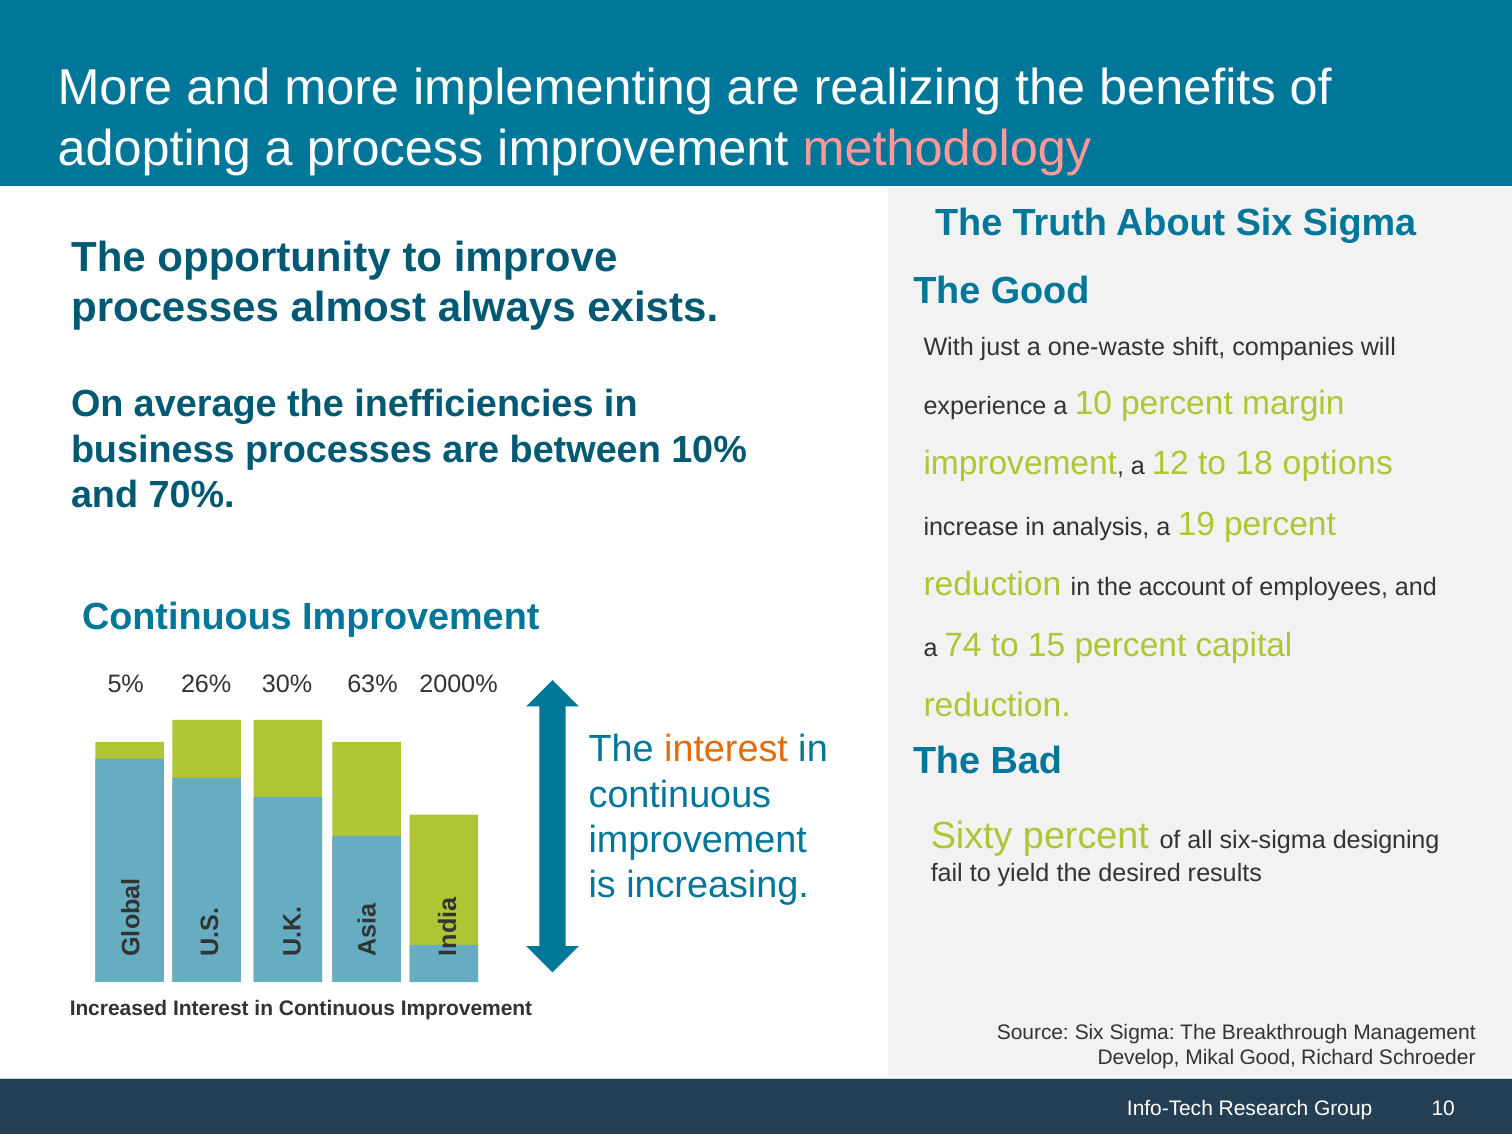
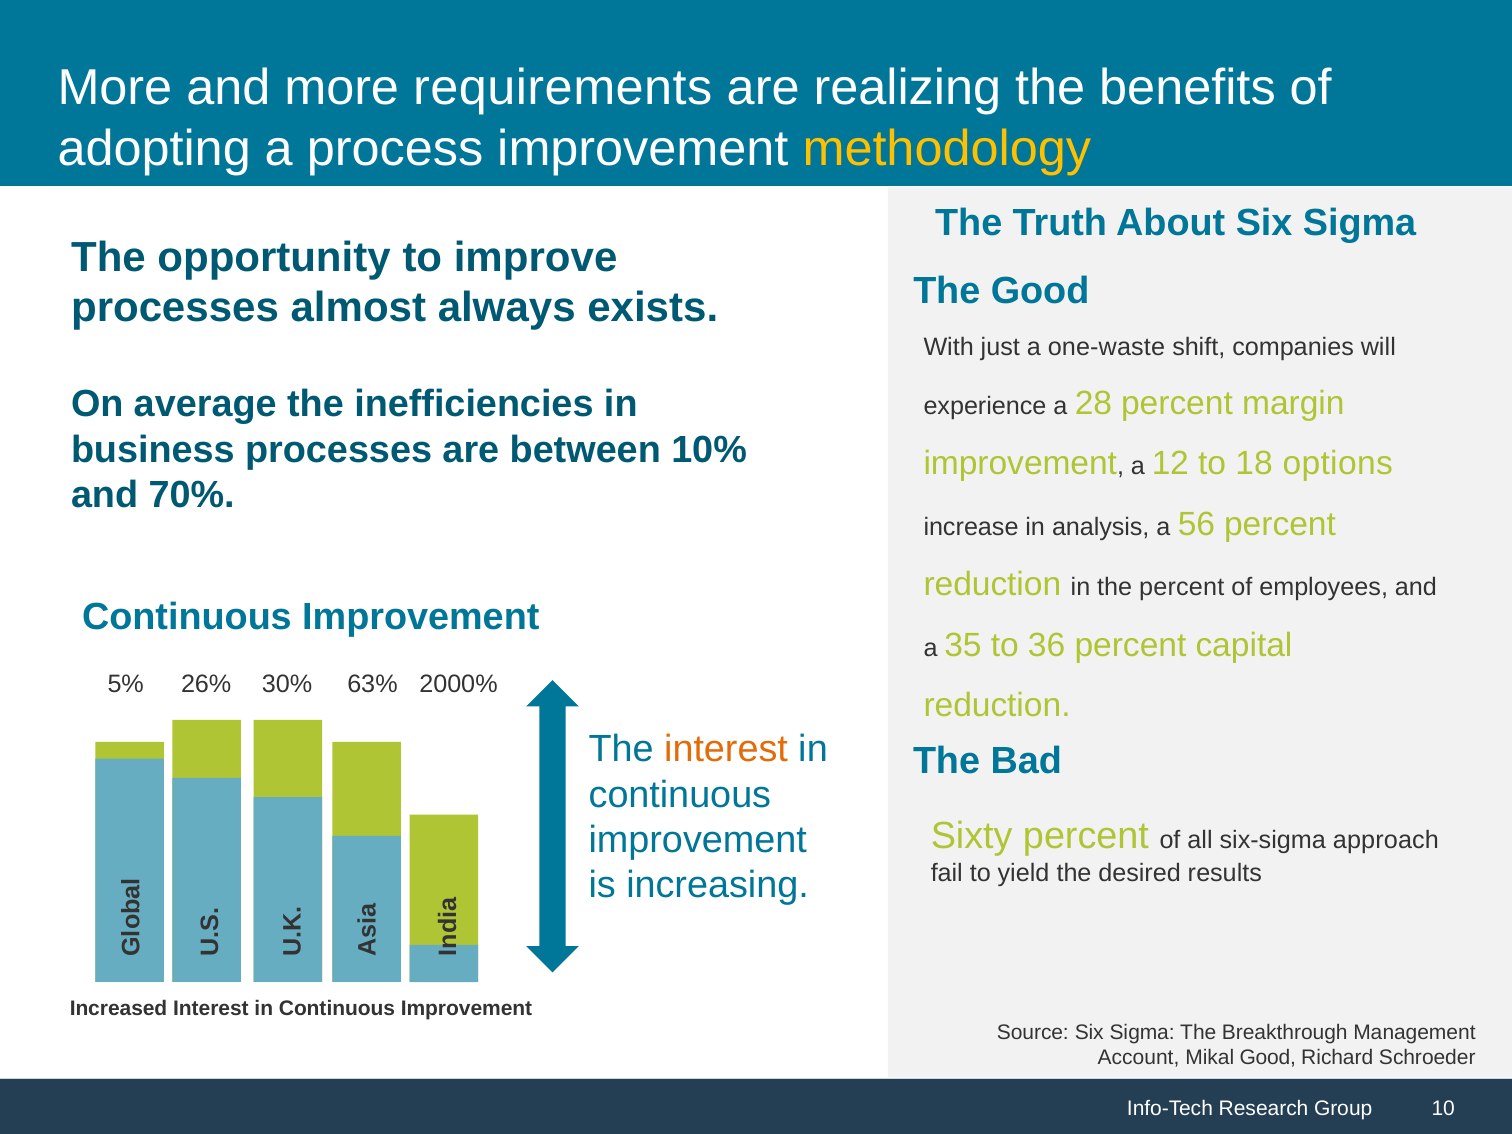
implementing: implementing -> requirements (563, 88)
methodology colour: pink -> yellow (947, 149)
a 10: 10 -> 28 (1093, 403)
19: 19 -> 56 (1196, 524)
the account: account -> percent (1182, 587)
74: 74 -> 35 (963, 645)
15: 15 -> 36 (1047, 645)
designing: designing -> approach (1386, 840)
Develop: Develop -> Account (1138, 1058)
